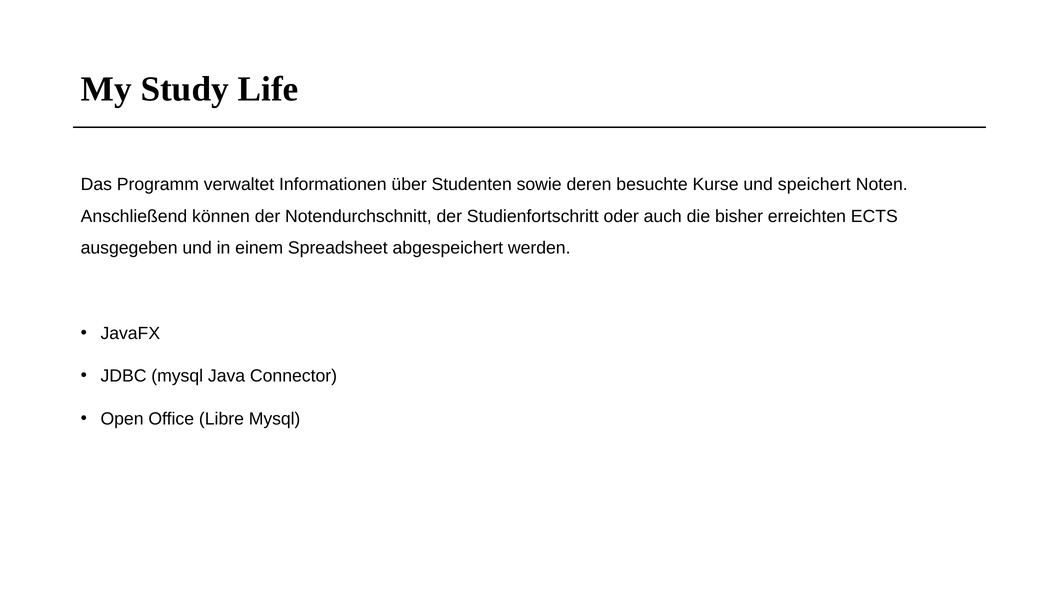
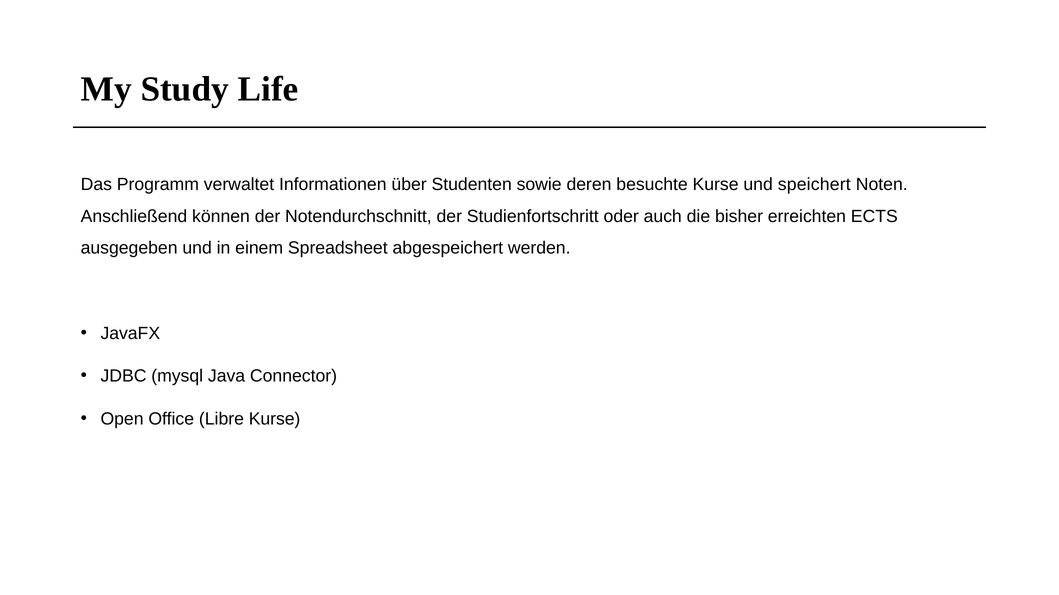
Libre Mysql: Mysql -> Kurse (275, 419)
